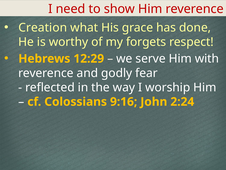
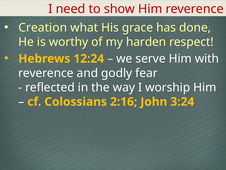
forgets: forgets -> harden (146, 42)
12:29: 12:29 -> 12:24 (89, 59)
9:16: 9:16 -> 2:16 (124, 101)
2:24: 2:24 -> 3:24 (182, 101)
